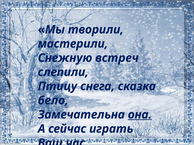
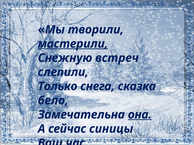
мастерили underline: none -> present (73, 44)
Птицу: Птицу -> Только (58, 87)
играть: играть -> синицы (111, 129)
